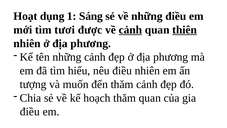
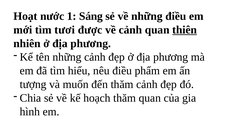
dụng: dụng -> nước (52, 16)
cảnh underline: present -> none (130, 30)
điều nhiên: nhiên -> phẩm (147, 71)
điều: điều -> hình (30, 111)
